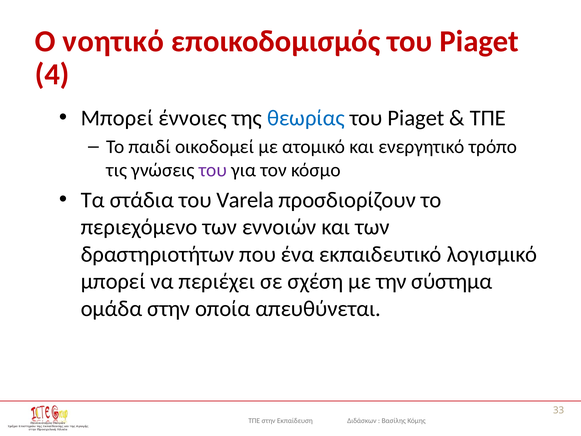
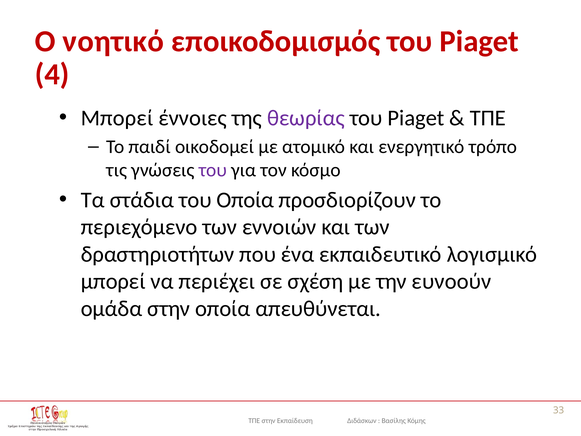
θεωρίας colour: blue -> purple (306, 118)
του Varela: Varela -> Οποία (245, 200)
σύστημα: σύστημα -> ευνοούν (452, 281)
